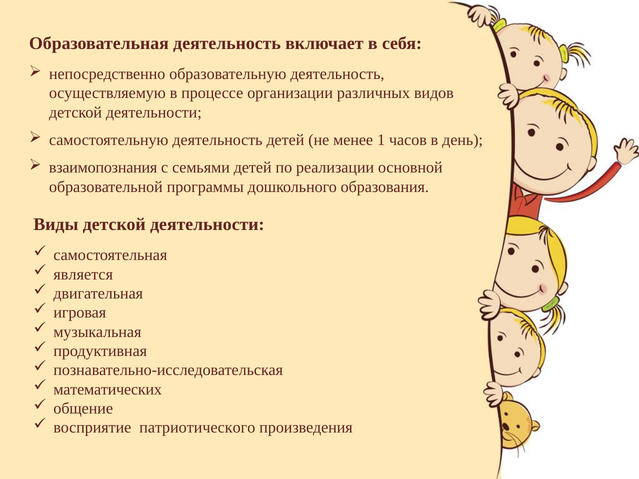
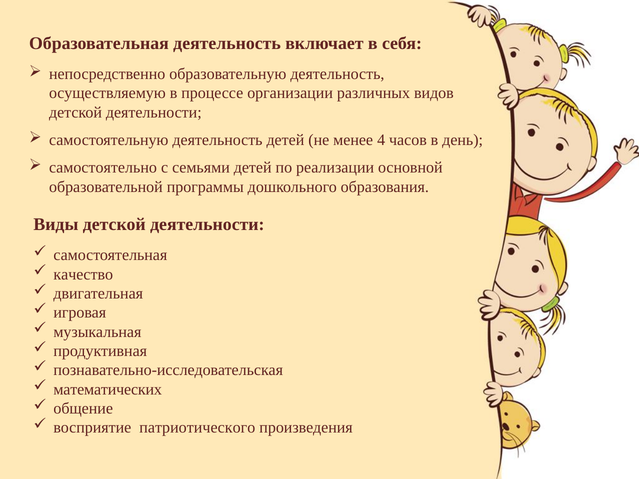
1: 1 -> 4 (381, 140)
взаимопознания: взаимопознания -> самостоятельно (103, 168)
является: является -> качество (83, 274)
